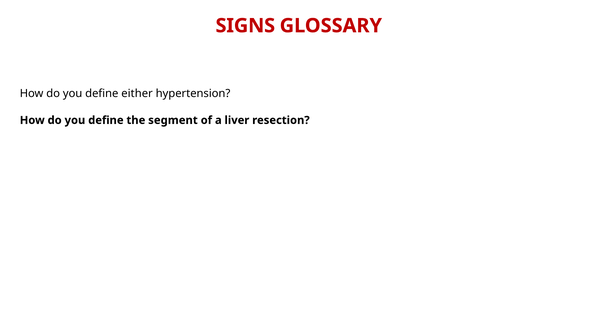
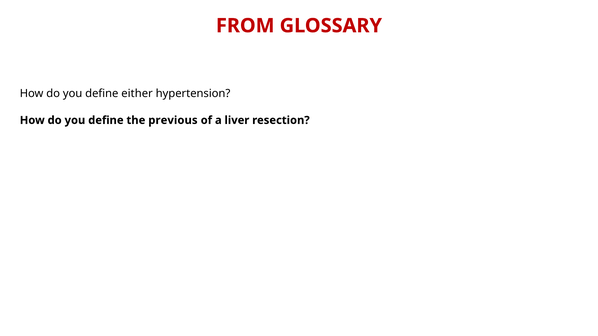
SIGNS: SIGNS -> FROM (245, 26)
segment: segment -> previous (173, 120)
